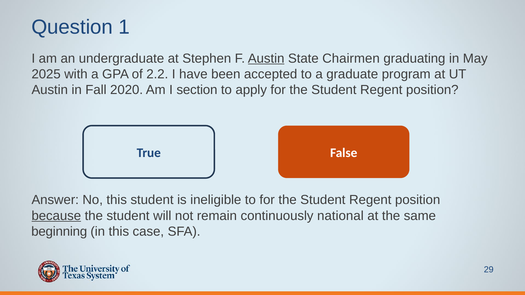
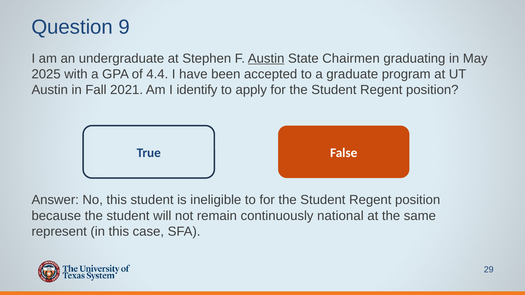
1: 1 -> 9 (124, 27)
2.2: 2.2 -> 4.4 (157, 74)
2020: 2020 -> 2021 (127, 90)
section: section -> identify (197, 90)
because underline: present -> none (56, 216)
beginning: beginning -> represent (59, 232)
